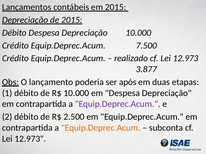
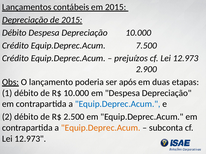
realizado: realizado -> prejuízos (131, 58)
3.877: 3.877 -> 2.900 (146, 69)
Equip.Deprec.Acum colour: purple -> blue (118, 104)
